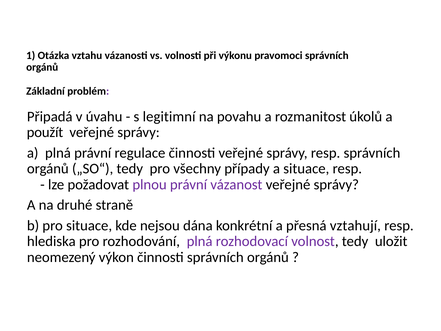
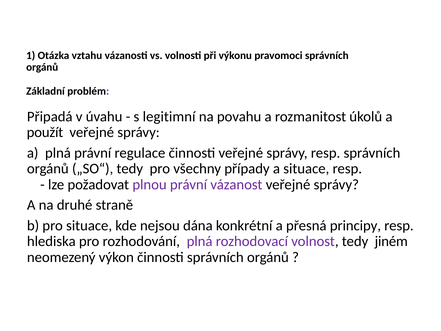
vztahují: vztahují -> principy (355, 225)
uložit: uložit -> jiném (391, 241)
